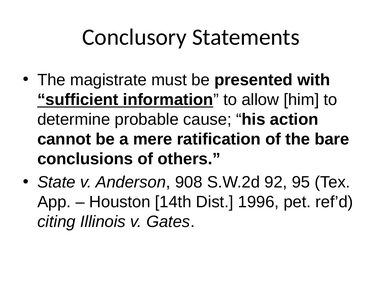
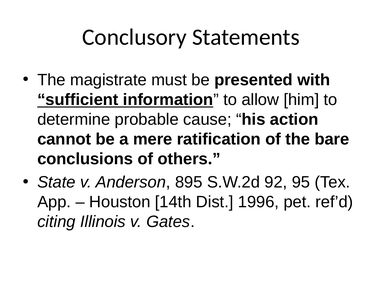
908: 908 -> 895 (189, 182)
